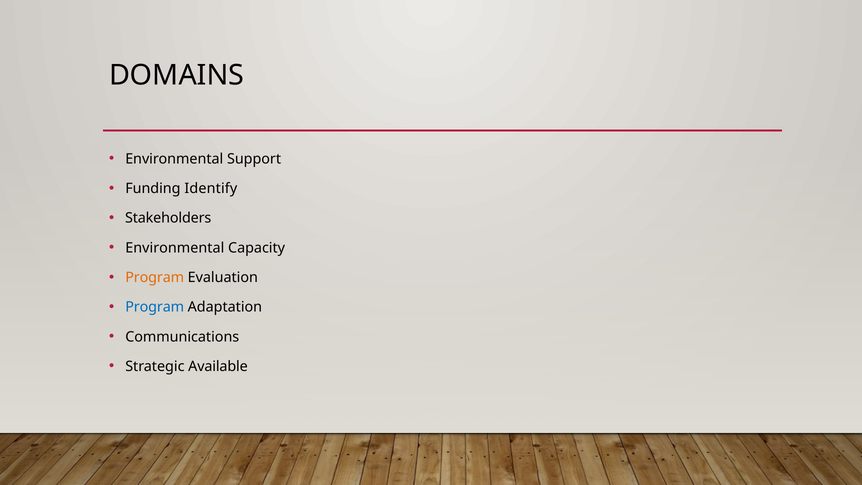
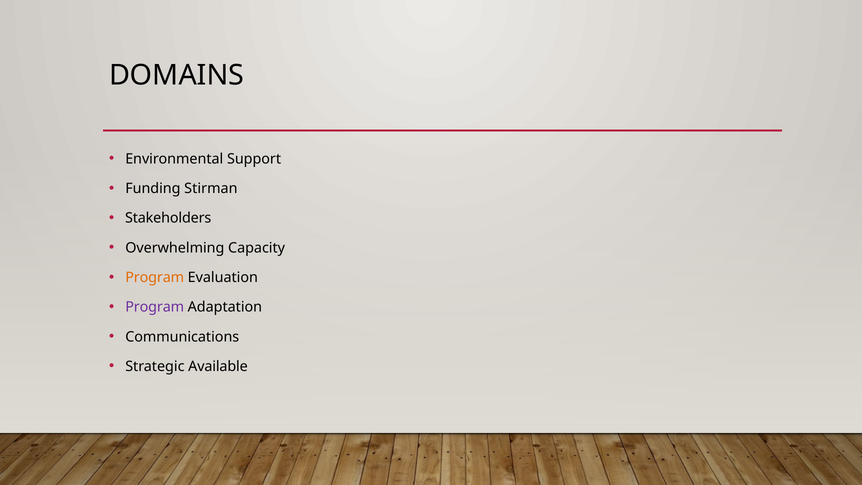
Identify: Identify -> Stirman (211, 188)
Environmental: Environmental -> Overwhelming (175, 248)
Program colour: blue -> purple (155, 307)
